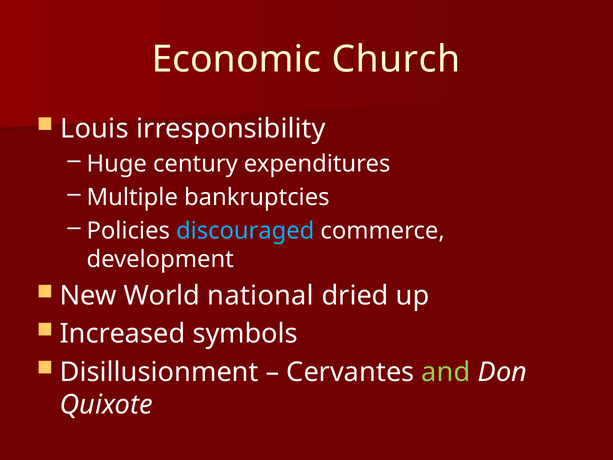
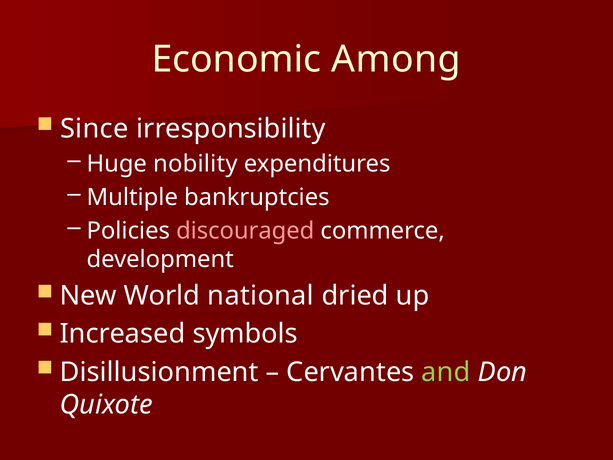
Church: Church -> Among (396, 59)
Louis: Louis -> Since (94, 129)
century: century -> nobility (195, 164)
discouraged colour: light blue -> pink (245, 231)
